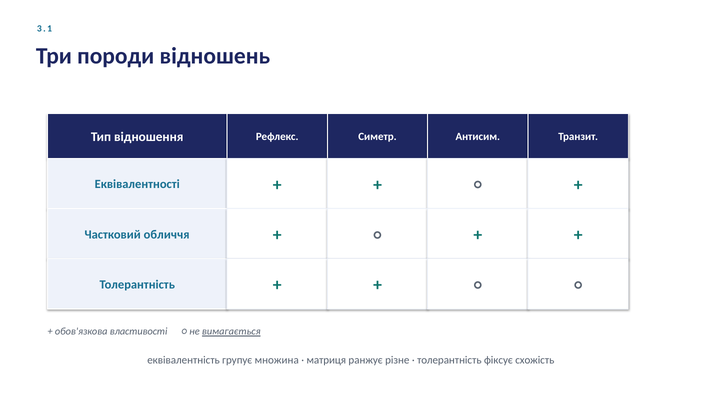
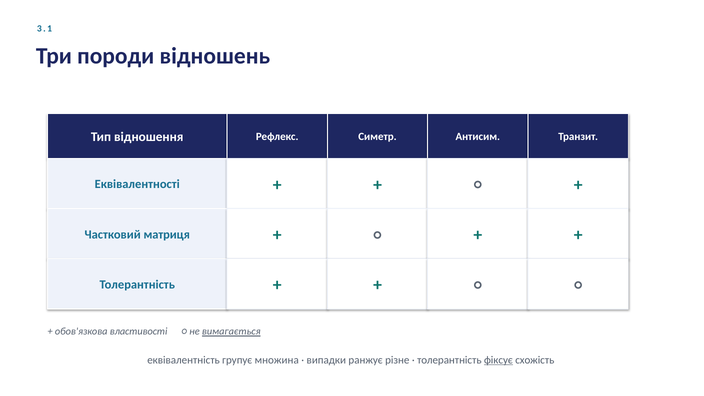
обличчя: обличчя -> матриця (167, 235)
матриця: матриця -> випадки (326, 360)
фіксує underline: none -> present (498, 360)
